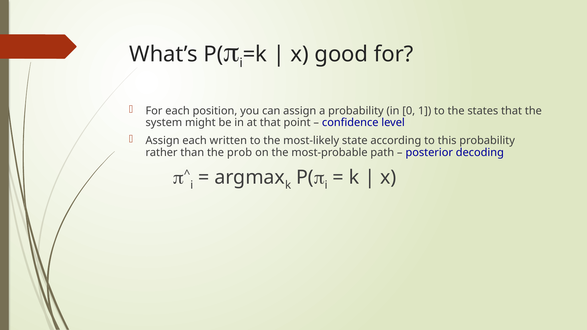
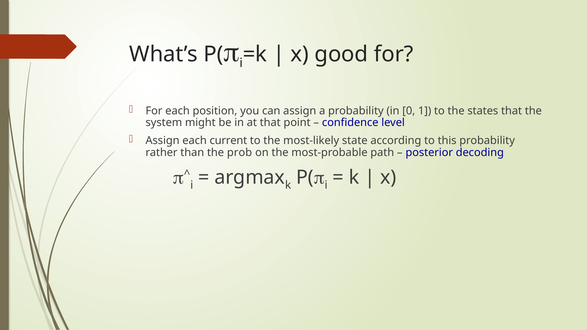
written: written -> current (228, 141)
